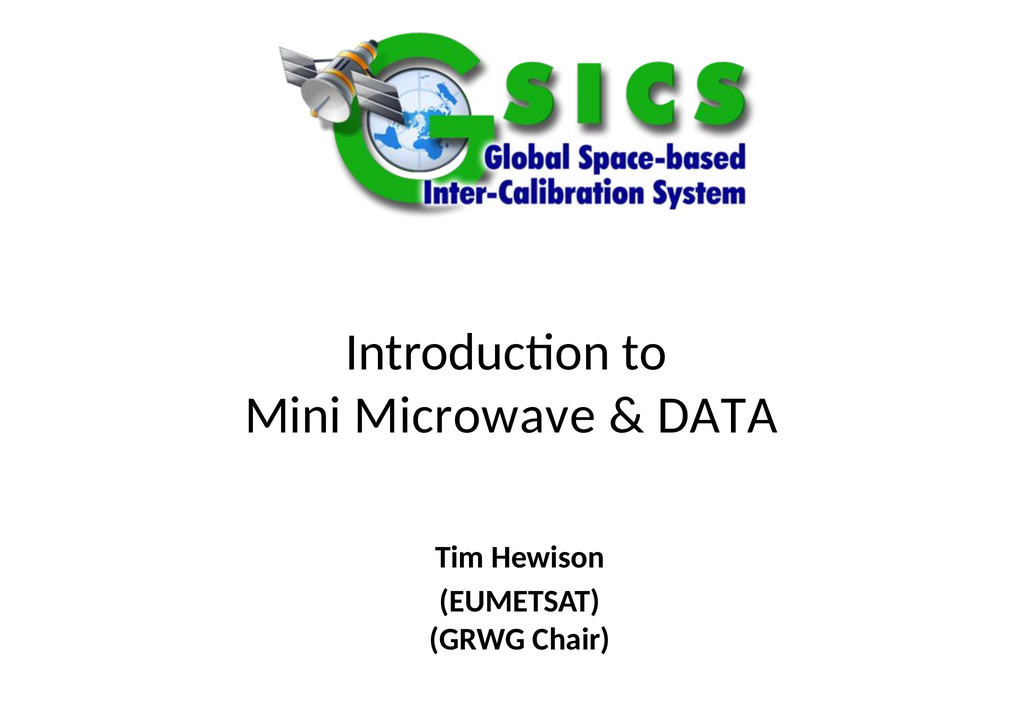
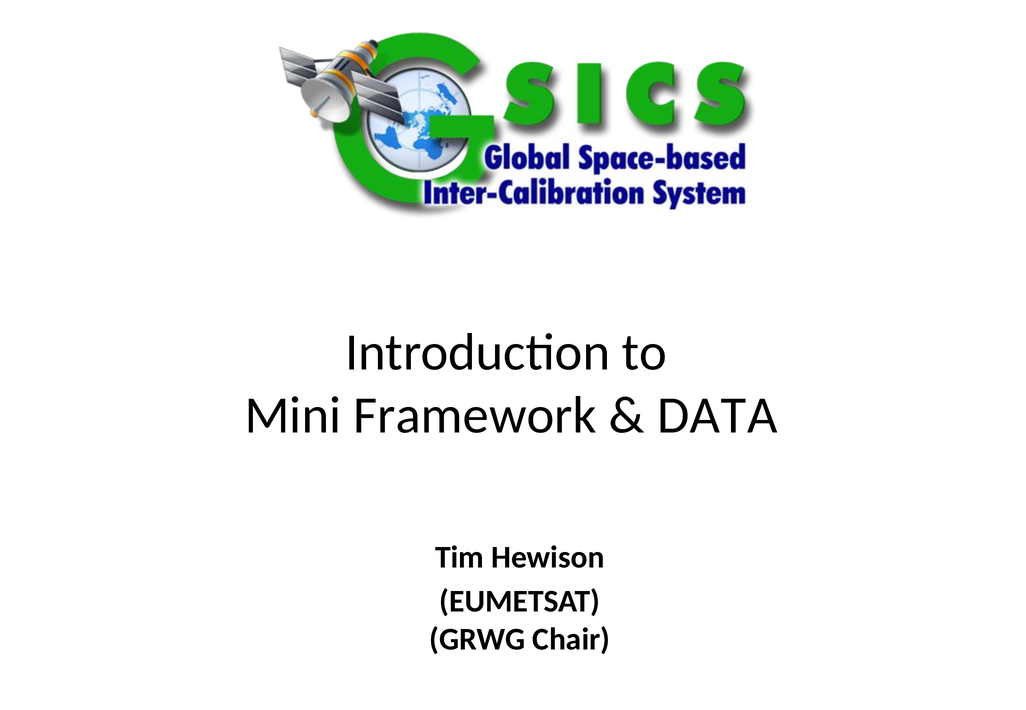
Microwave: Microwave -> Framework (475, 416)
